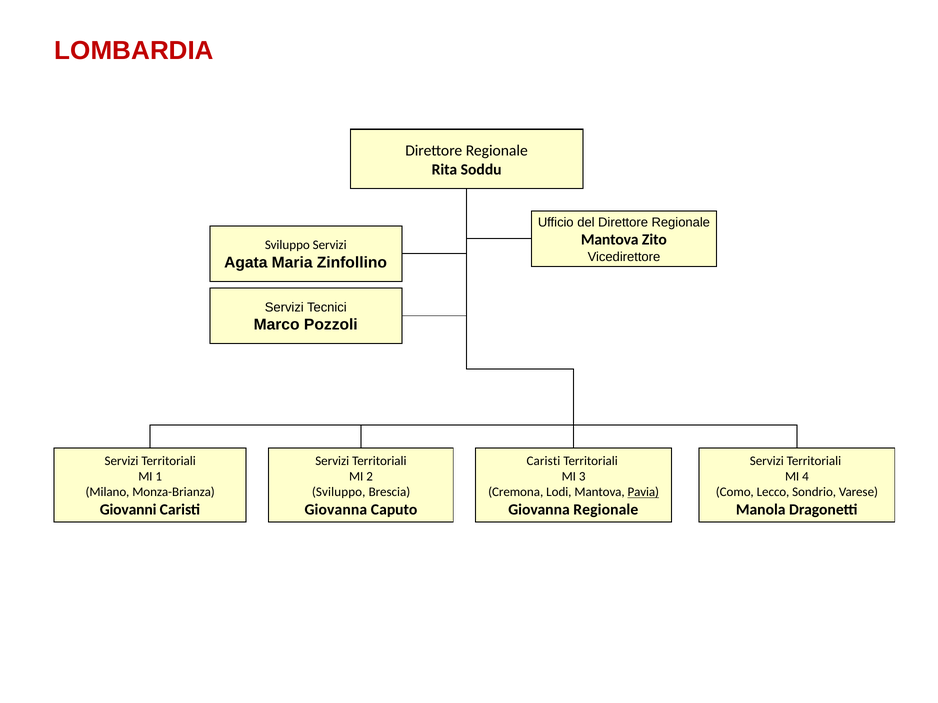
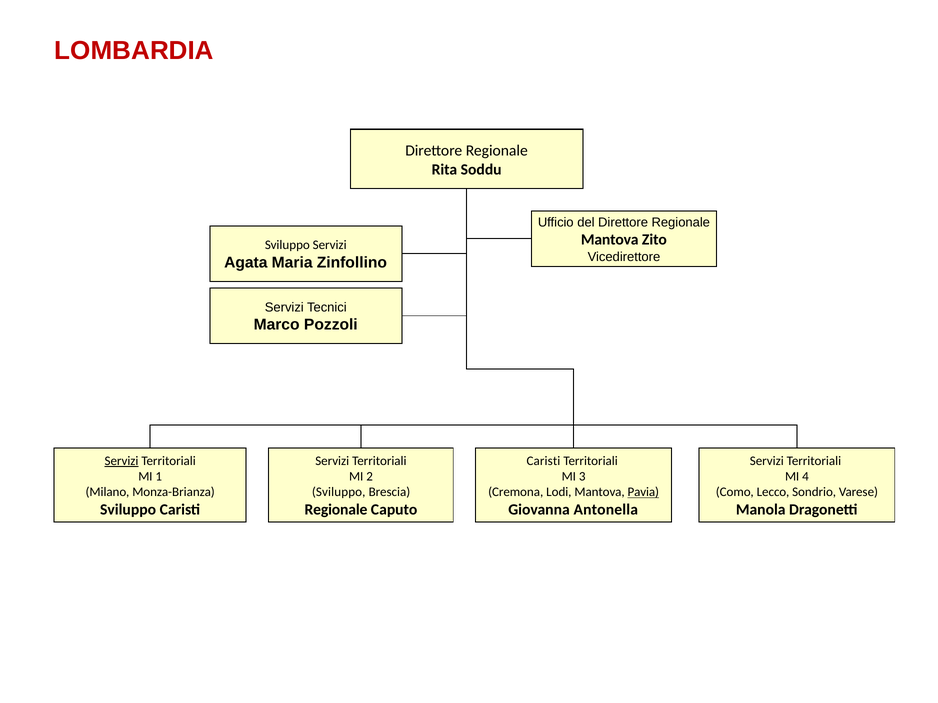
Servizi underline: none -> present (122, 461)
Giovanni: Giovanni -> Sviluppo (128, 510)
Giovanna: Giovanna -> Regionale (336, 510)
Giovanna Regionale: Regionale -> Antonella (606, 510)
